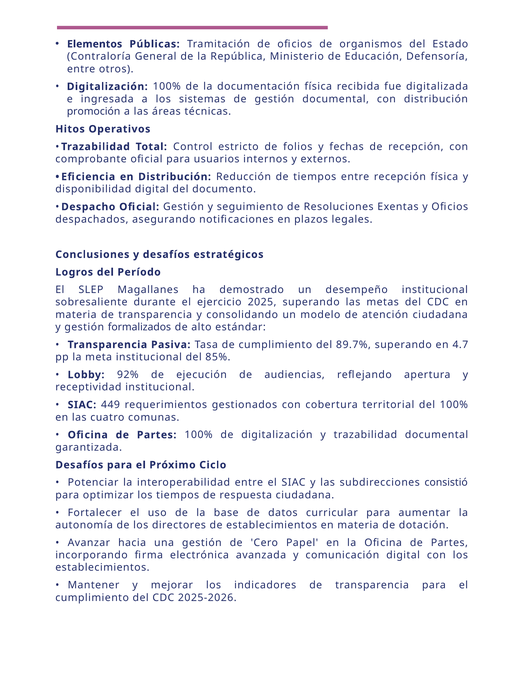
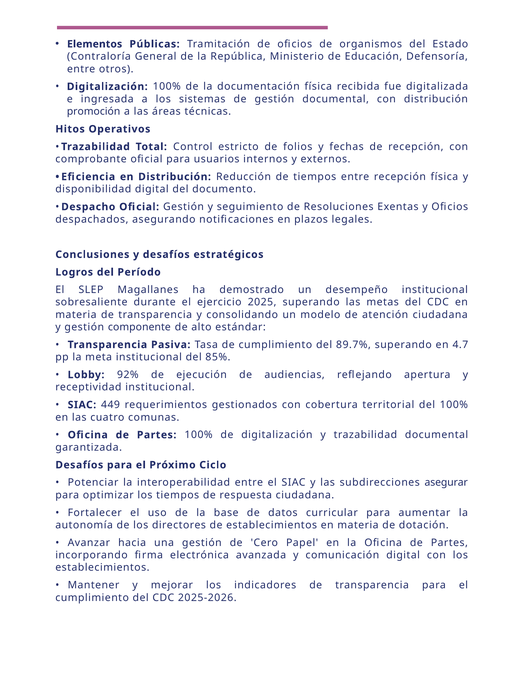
formalizados: formalizados -> componente (139, 327)
consistió: consistió -> asegurar (446, 483)
